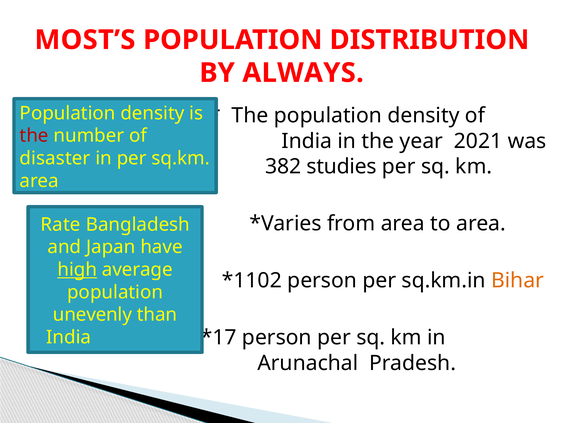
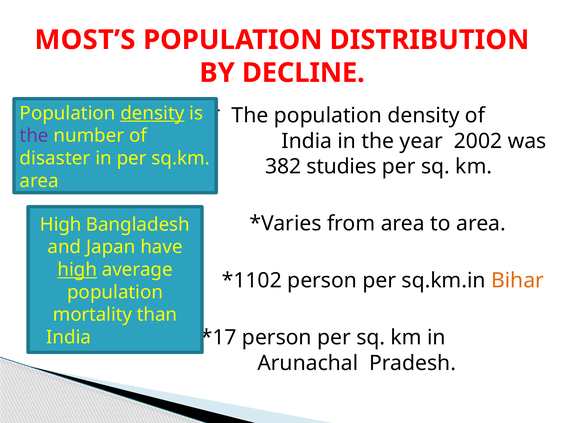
ALWAYS: ALWAYS -> DECLINE (303, 73)
density underline: none -> present (152, 113)
the colour: red -> purple (34, 136)
2021: 2021 -> 2002 (478, 141)
Rate: Rate -> High (61, 225)
unevenly: unevenly -> mortality (92, 315)
